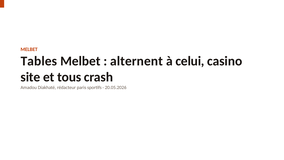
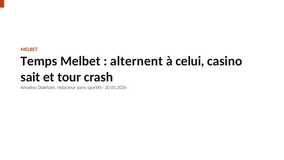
Tables: Tables -> Temps (39, 61)
site: site -> sait (30, 77)
tous: tous -> tour (69, 77)
